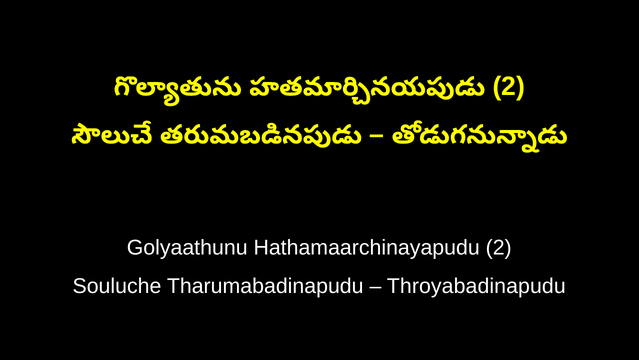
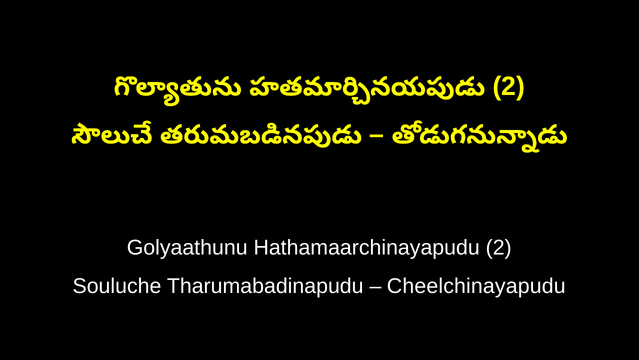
Throyabadinapudu: Throyabadinapudu -> Cheelchinayapudu (476, 286)
